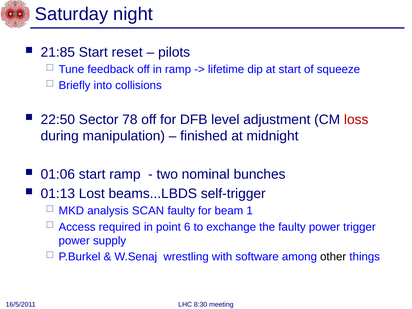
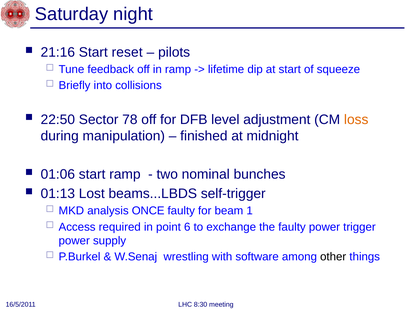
21:85: 21:85 -> 21:16 (58, 52)
loss colour: red -> orange (356, 120)
SCAN: SCAN -> ONCE (148, 211)
